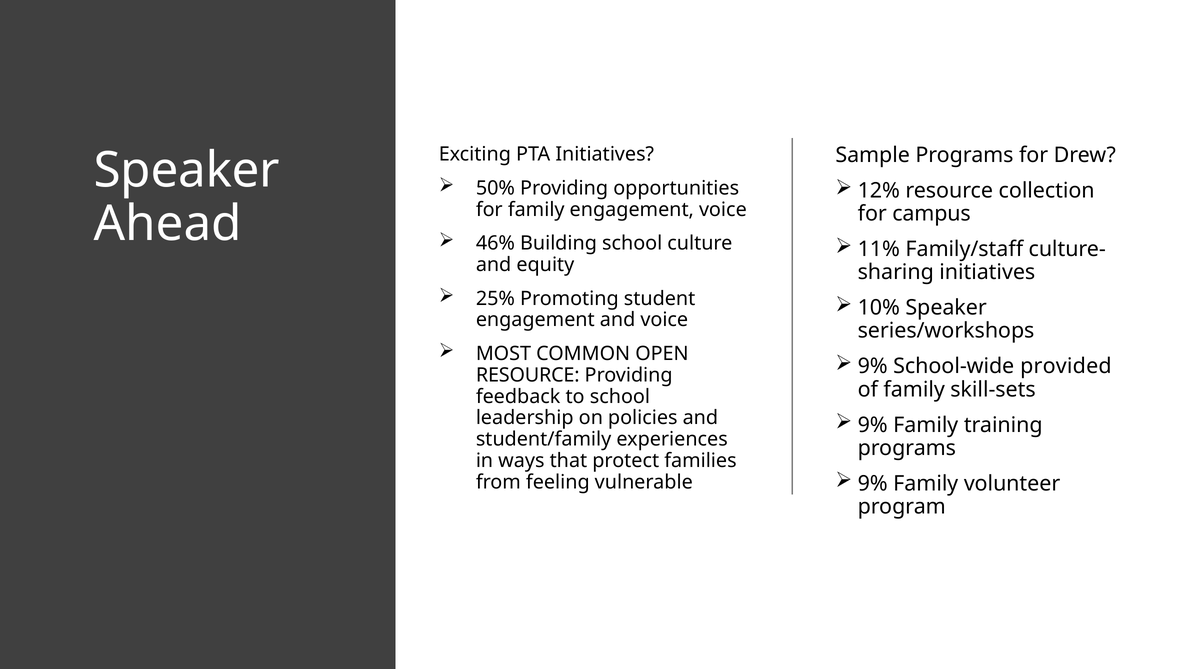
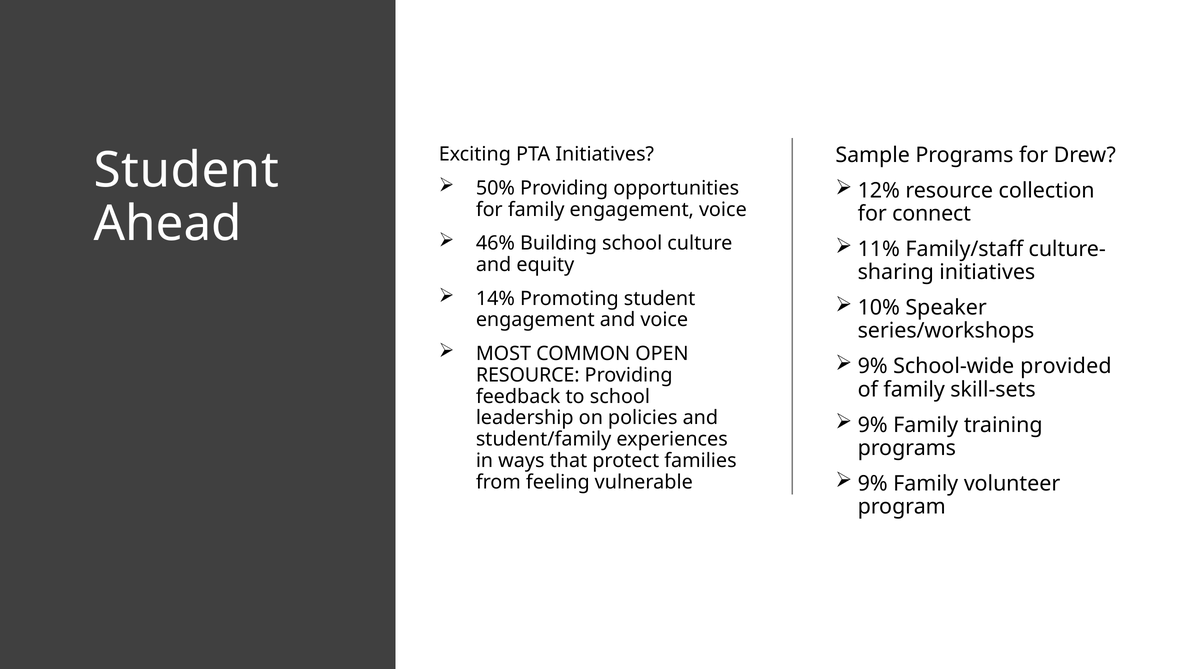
Speaker: Speaker -> Student (186, 170)
campus: campus -> connect (932, 213)
25%: 25% -> 14% (495, 298)
